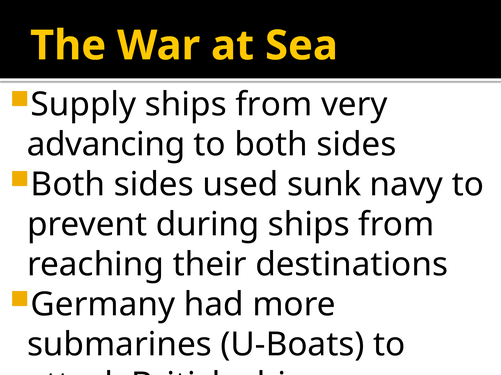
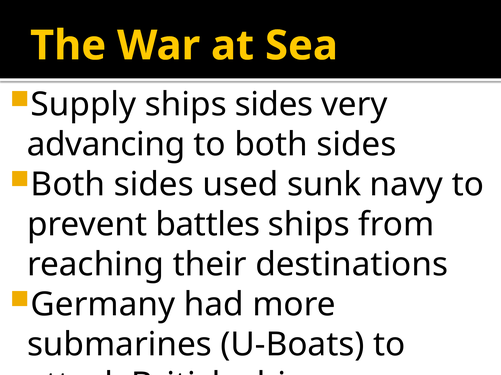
Supply ships from: from -> sides (274, 105)
during: during -> battles (208, 225)
